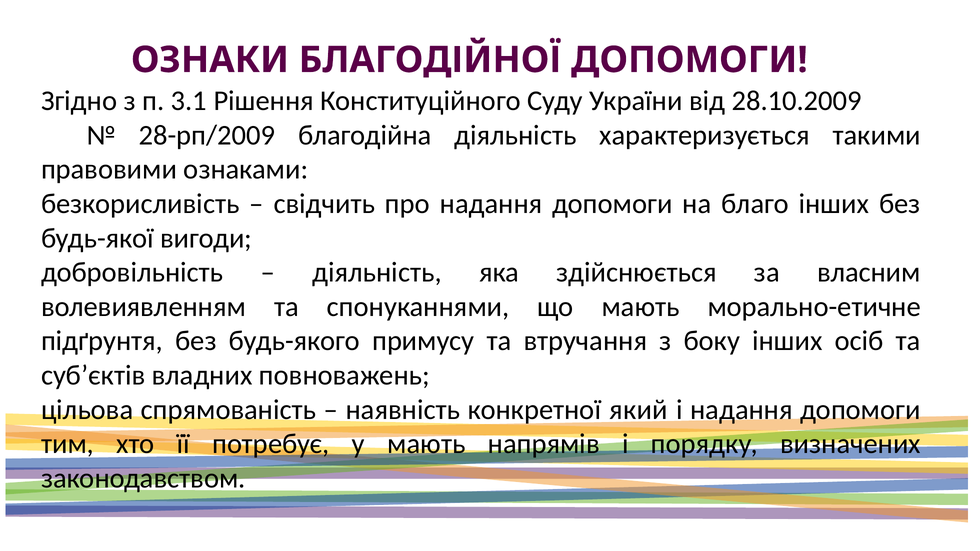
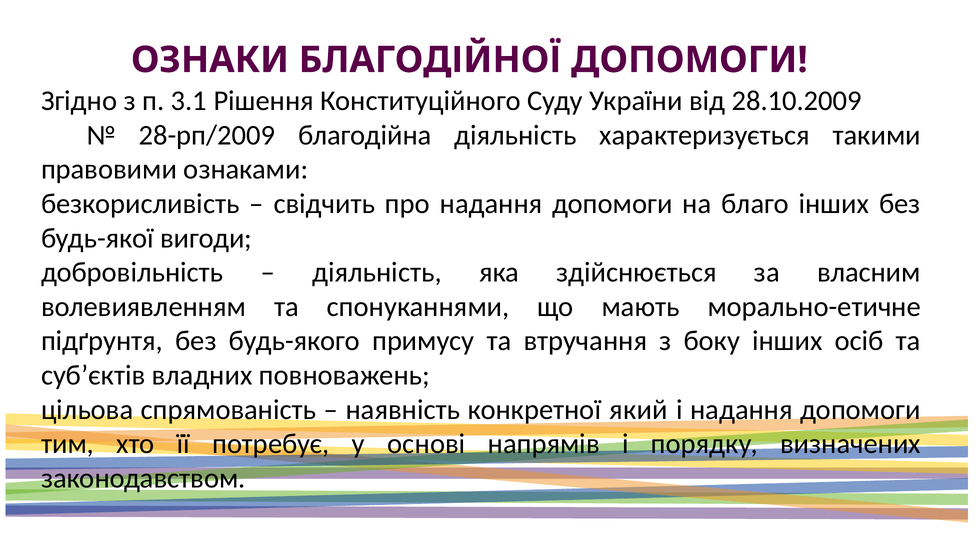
у мають: мають -> основі (426, 444)
